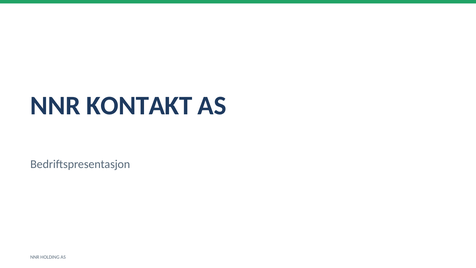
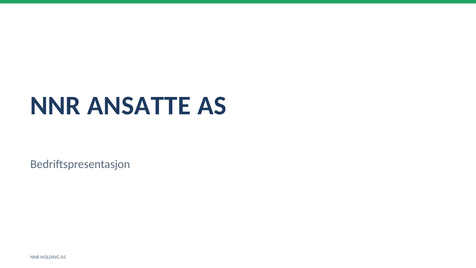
KONTAKT: KONTAKT -> ANSATTE (139, 106)
